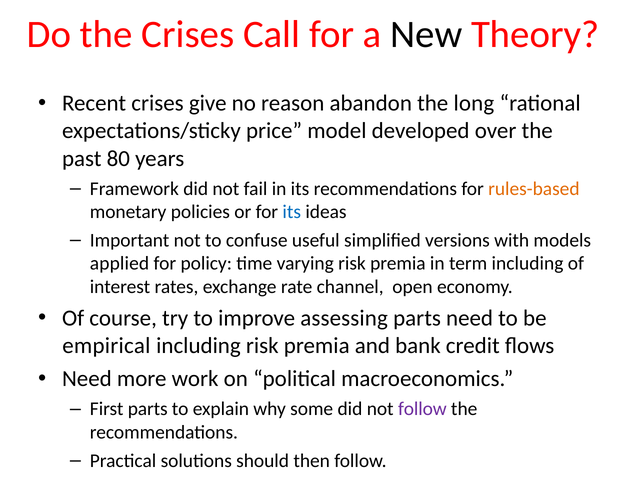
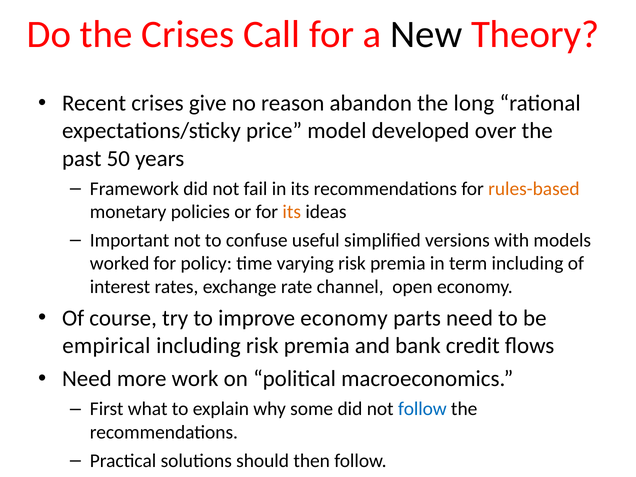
80: 80 -> 50 (118, 158)
its colour: blue -> orange (292, 212)
applied: applied -> worked (120, 263)
improve assessing: assessing -> economy (344, 318)
First parts: parts -> what (148, 409)
follow colour: purple -> blue (422, 409)
